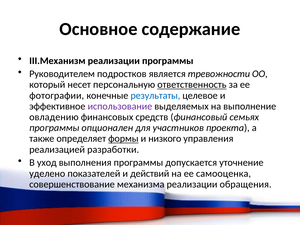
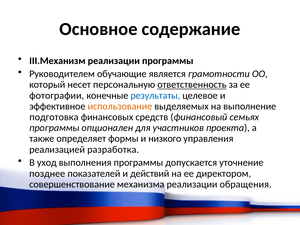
подростков: подростков -> обучающие (122, 74)
тревожности: тревожности -> грамотности (219, 74)
использование colour: purple -> orange (120, 106)
овладению: овладению -> подготовка (54, 117)
формы underline: present -> none (123, 139)
разработки: разработки -> разработка (113, 149)
уделено: уделено -> позднее (47, 173)
самооценка: самооценка -> директором (224, 173)
